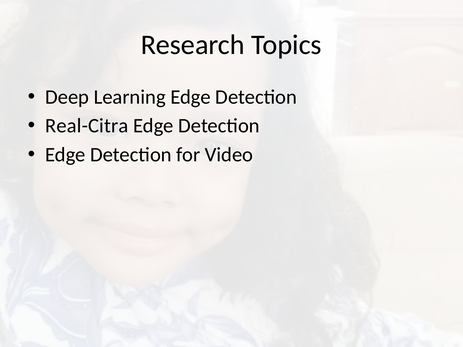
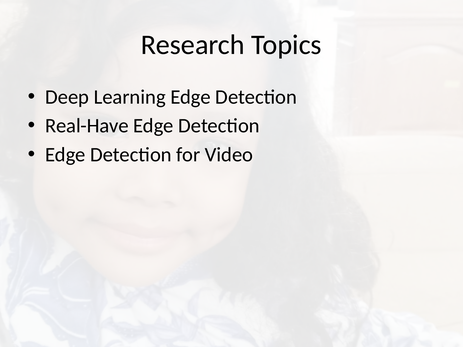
Real-Citra: Real-Citra -> Real-Have (87, 126)
